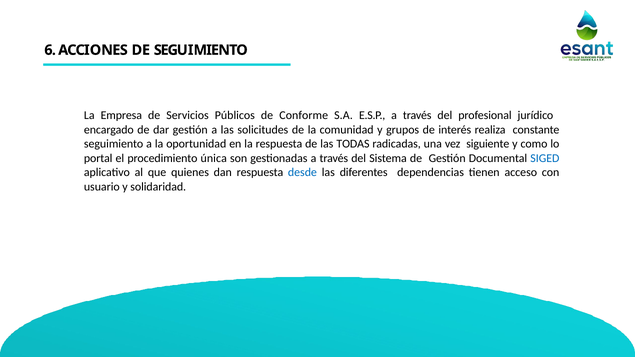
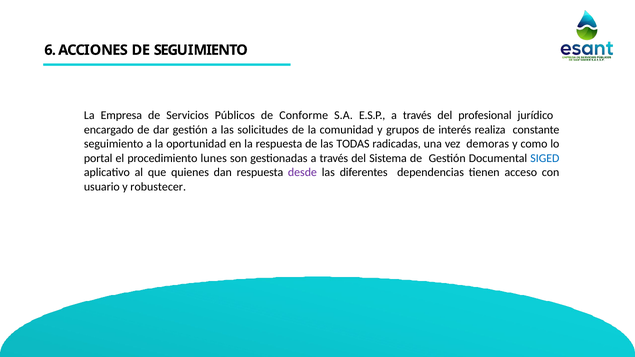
siguiente: siguiente -> demoras (488, 144)
única: única -> lunes (214, 158)
desde colour: blue -> purple (302, 173)
solidaridad: solidaridad -> robustecer (158, 187)
